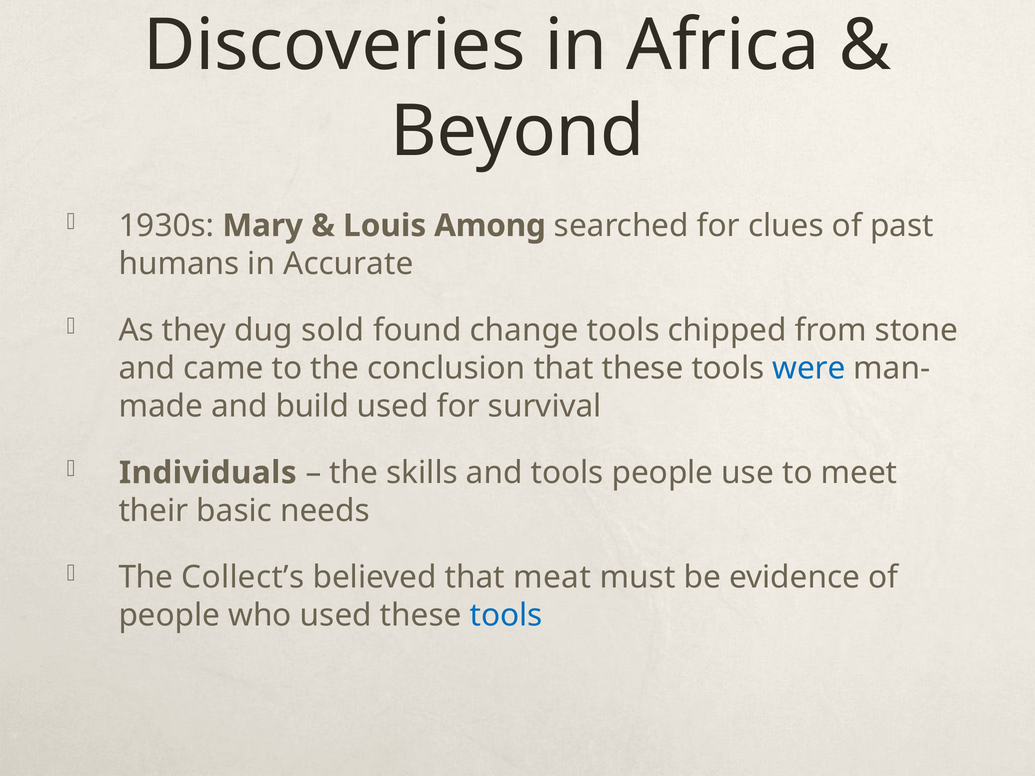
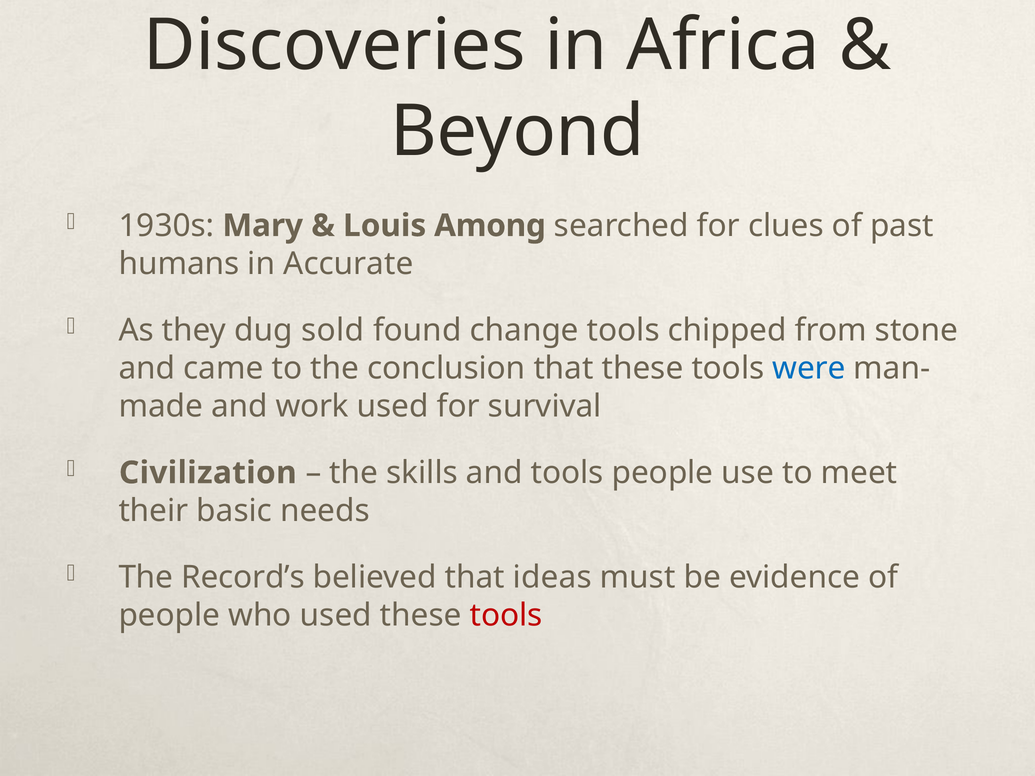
build: build -> work (312, 406)
Individuals: Individuals -> Civilization (208, 473)
Collect’s: Collect’s -> Record’s (243, 578)
meat: meat -> ideas (552, 578)
tools colour: blue -> red (506, 616)
